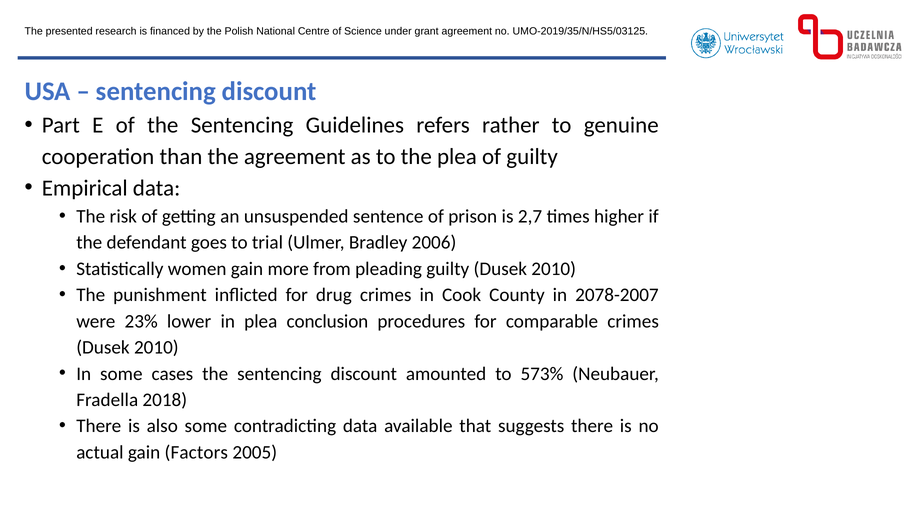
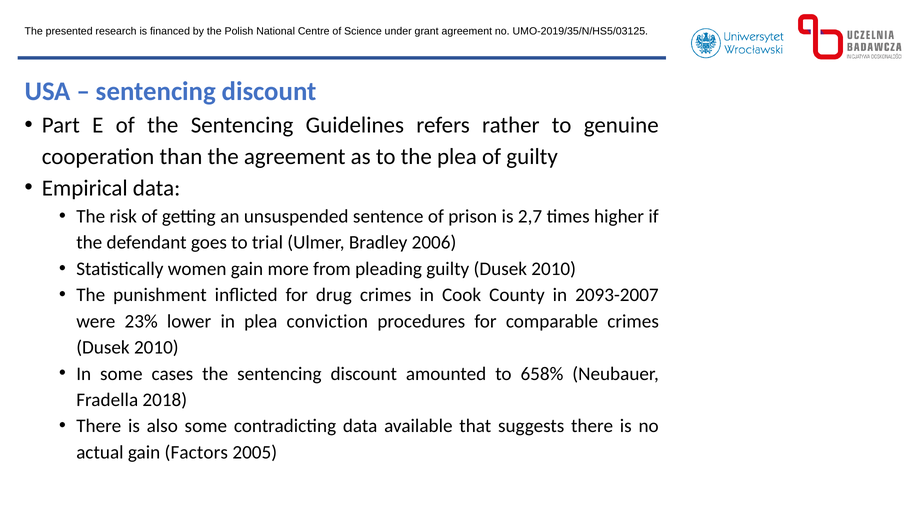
2078-2007: 2078-2007 -> 2093-2007 (617, 295)
conclusion: conclusion -> conviction (327, 321)
573%: 573% -> 658% (542, 374)
